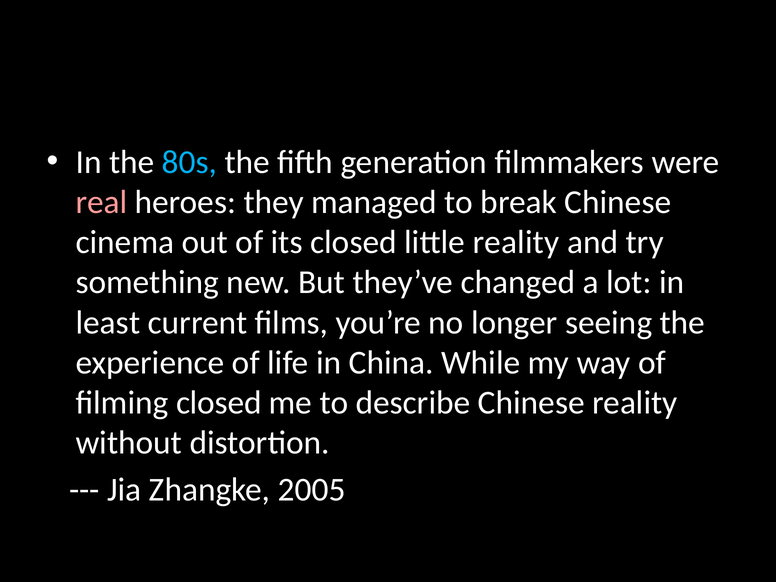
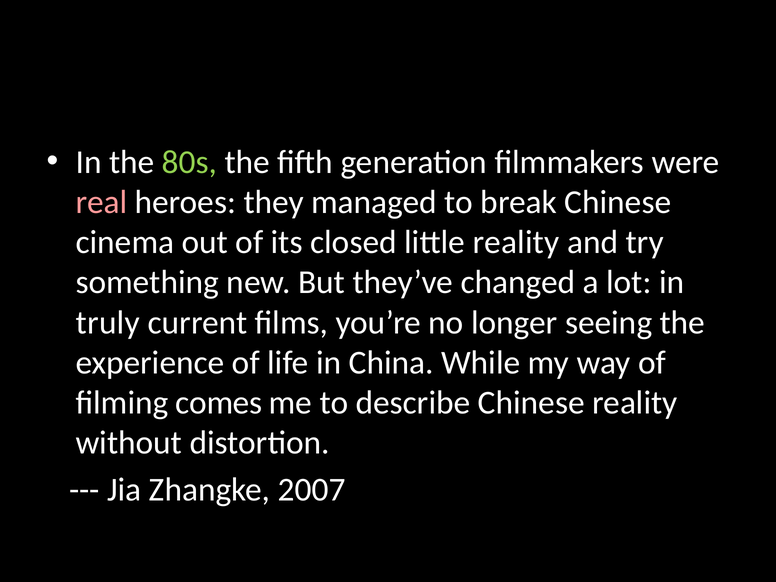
80s colour: light blue -> light green (189, 162)
least: least -> truly (108, 323)
filming closed: closed -> comes (219, 403)
2005: 2005 -> 2007 (312, 490)
